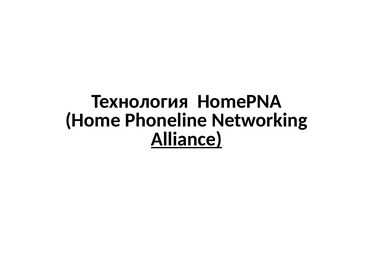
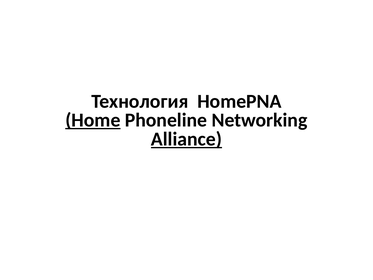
Home underline: none -> present (93, 120)
